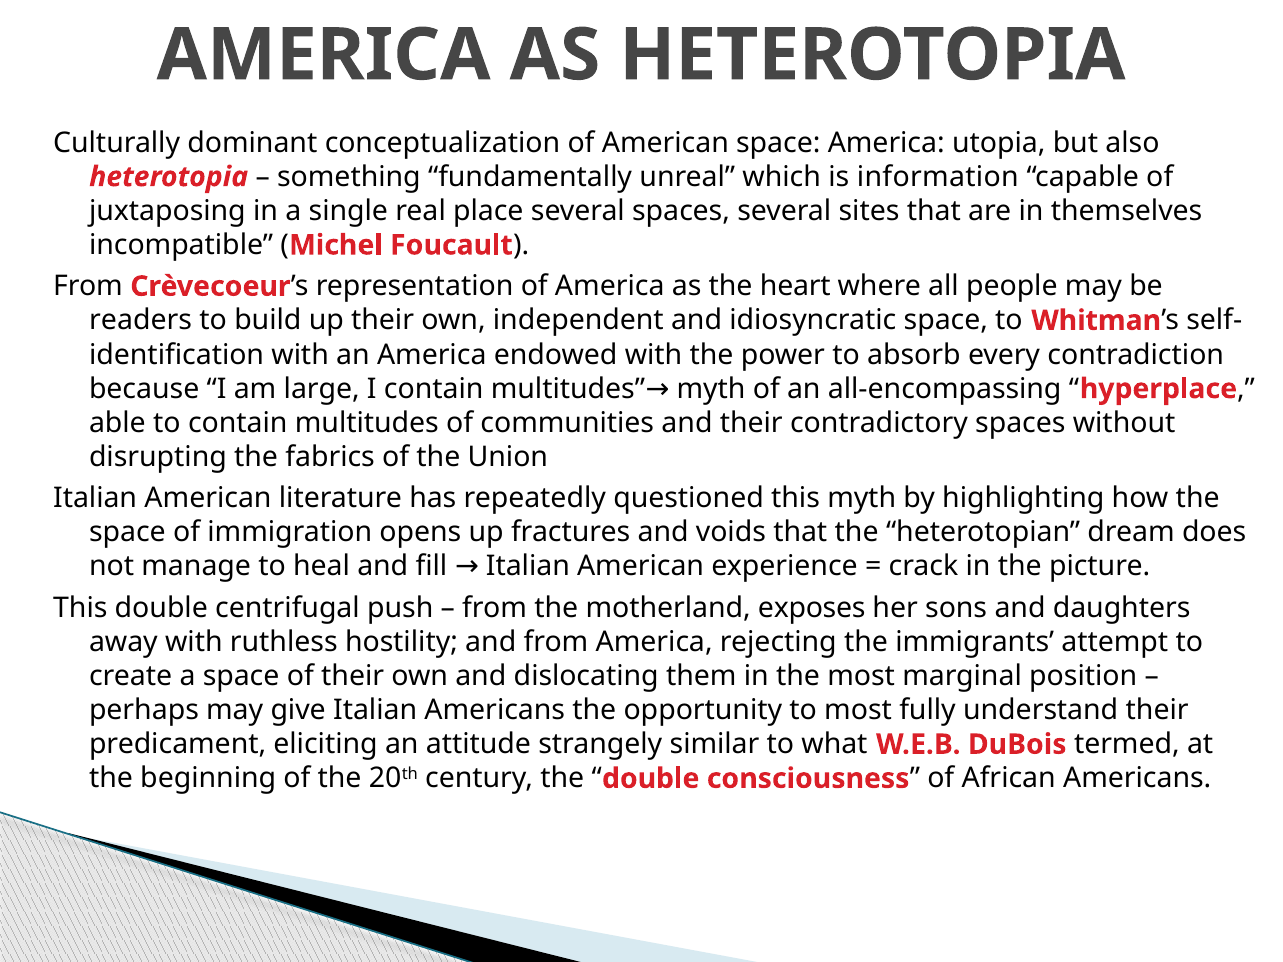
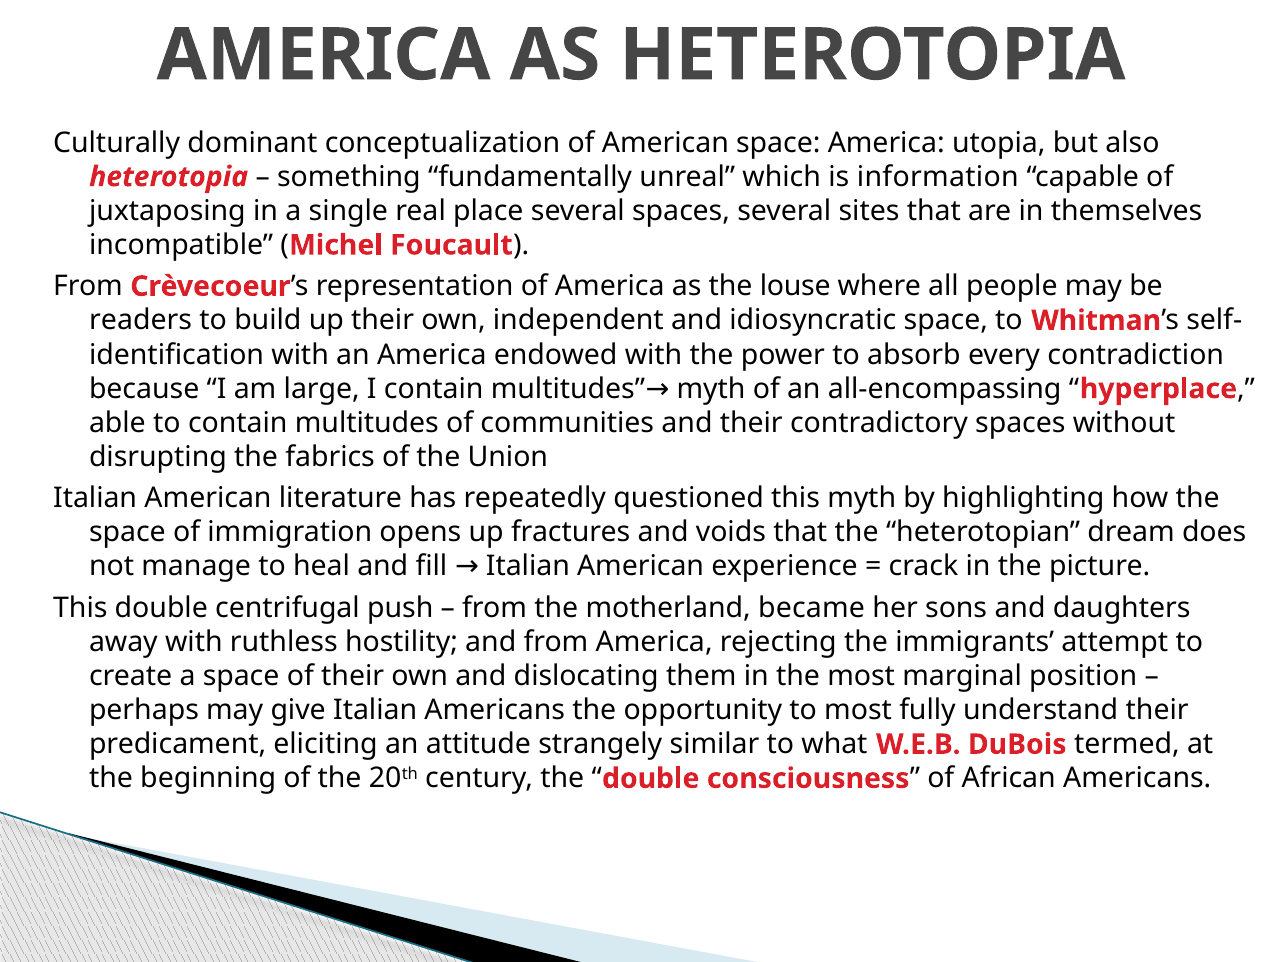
heart: heart -> louse (795, 286)
exposes: exposes -> became (812, 608)
